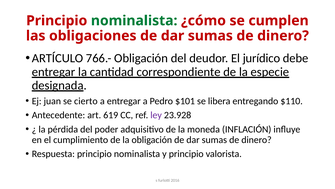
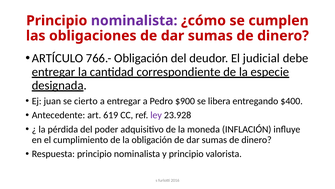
nominalista colour: green -> purple (134, 21)
jurídico: jurídico -> judicial (261, 58)
$101: $101 -> $900 (185, 101)
$110: $110 -> $400 (292, 101)
